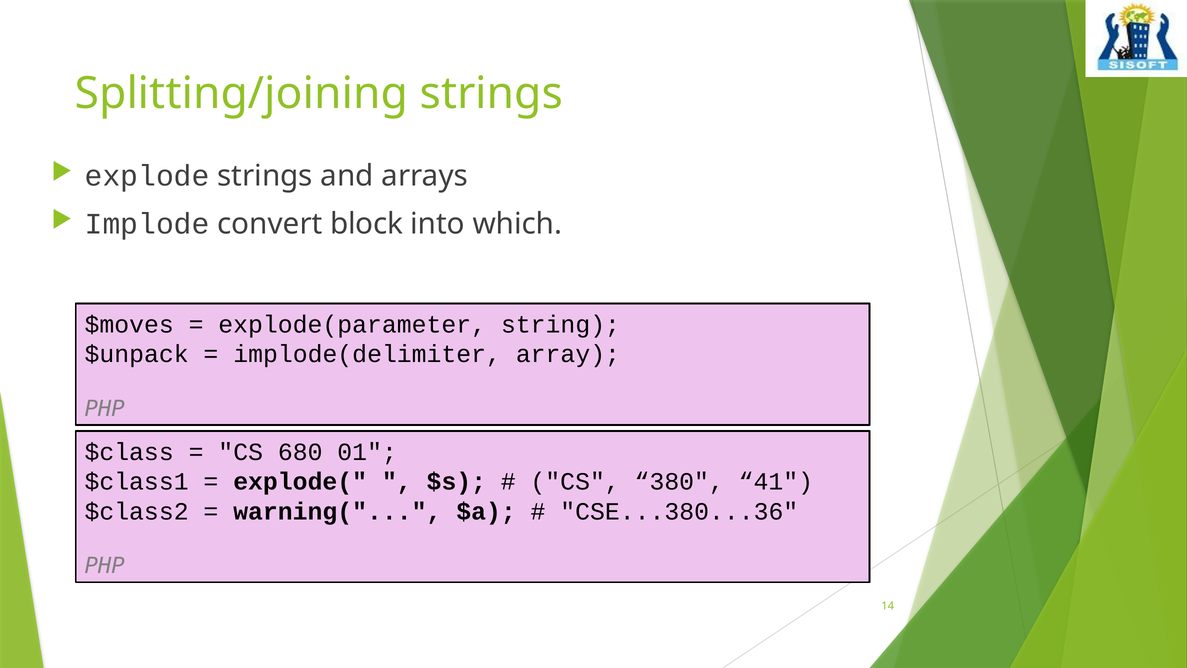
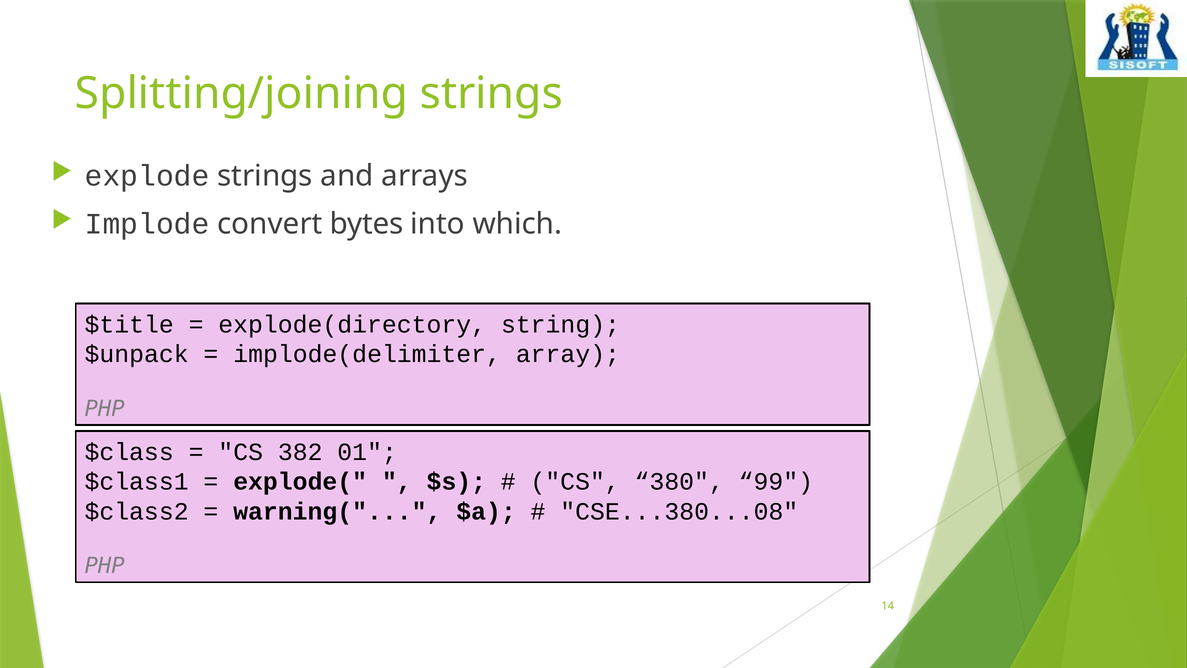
block: block -> bytes (366, 224)
$moves: $moves -> $title (129, 324)
explode(parameter: explode(parameter -> explode(directory (352, 324)
680: 680 -> 382 (300, 452)
41: 41 -> 99 (776, 481)
CSE...380...36: CSE...380...36 -> CSE...380...08 (679, 511)
